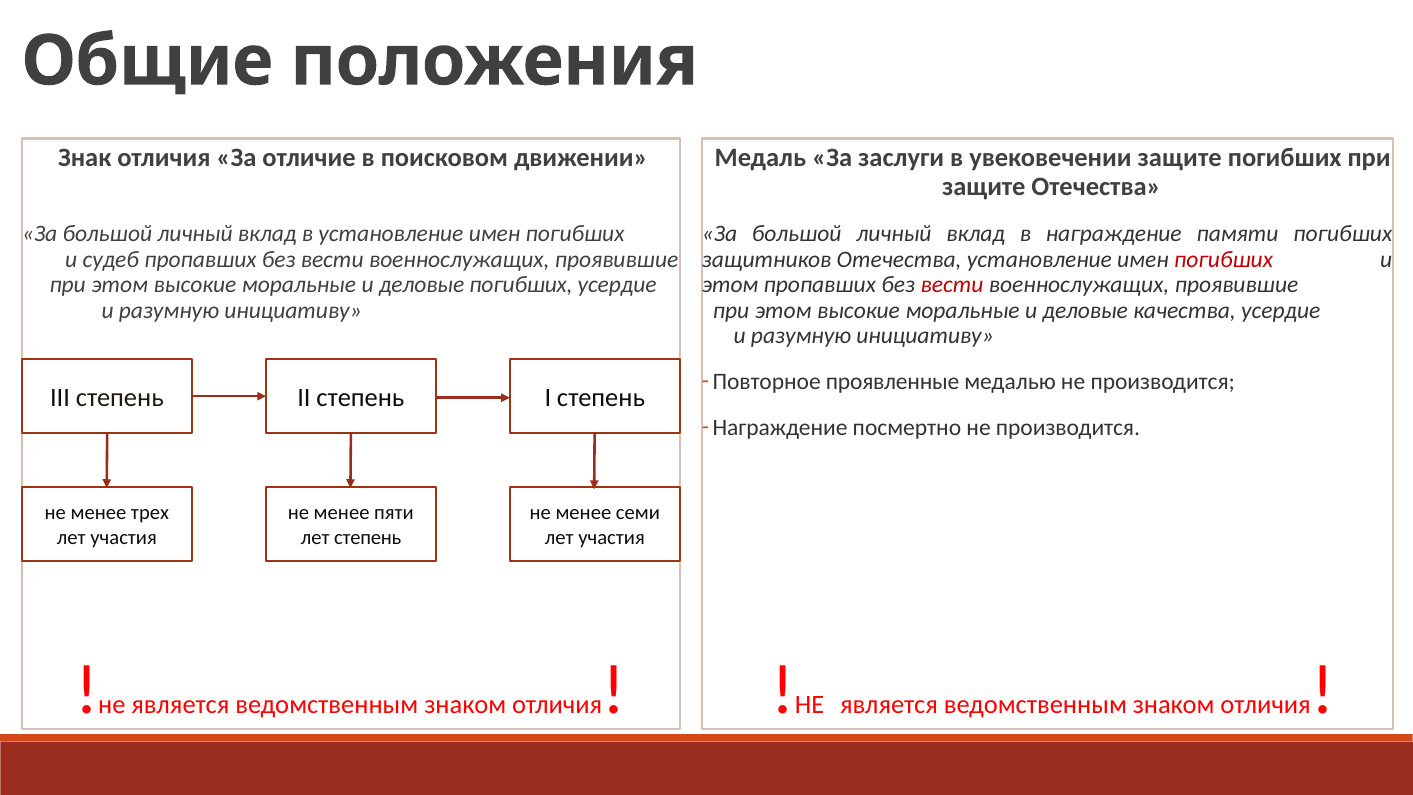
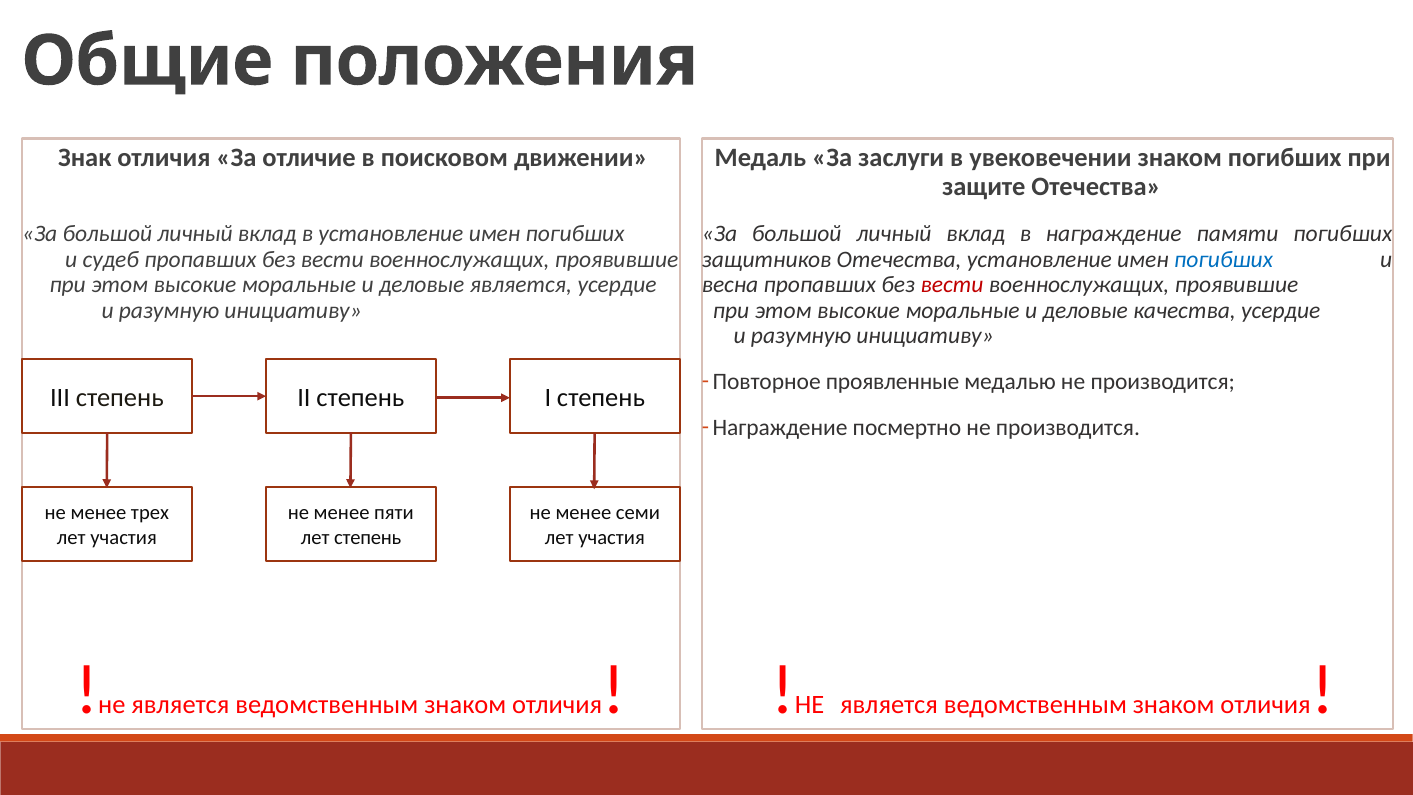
увековечении защите: защите -> знаком (1180, 158)
погибших colour: red -> blue (1224, 260)
деловые погибших: погибших -> является (521, 285)
этом: этом -> весна (730, 285)
